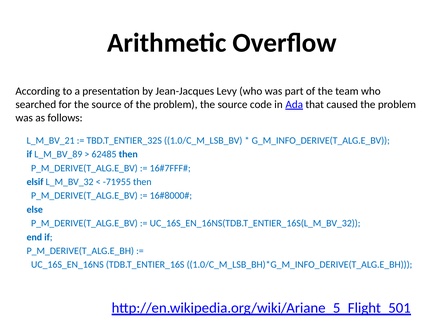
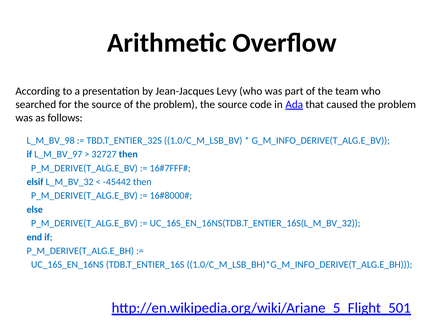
L_M_BV_21: L_M_BV_21 -> L_M_BV_98 (51, 141)
L_M_BV_89: L_M_BV_89 -> L_M_BV_97 (58, 154)
62485: 62485 -> 32727 (104, 154)
-71955: -71955 -> -45442 (117, 182)
